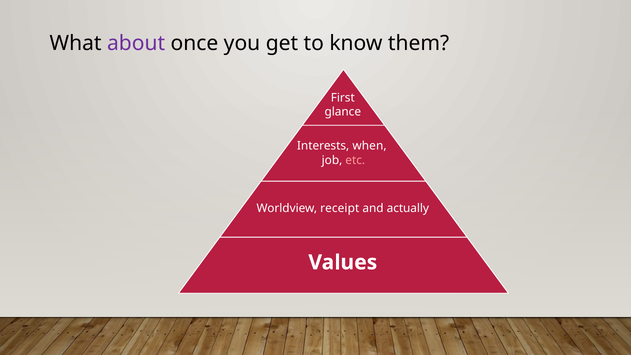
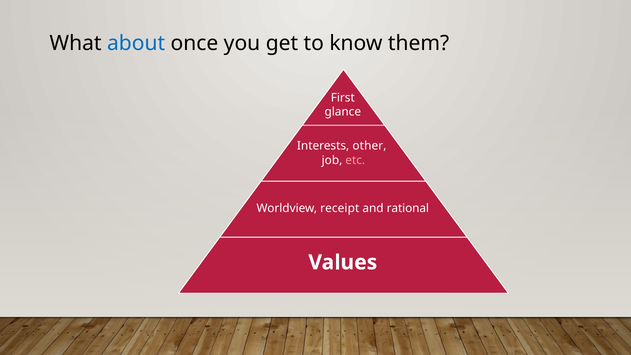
about colour: purple -> blue (136, 43)
when: when -> other (369, 146)
actually: actually -> rational (408, 208)
